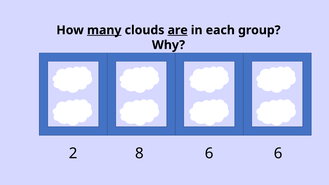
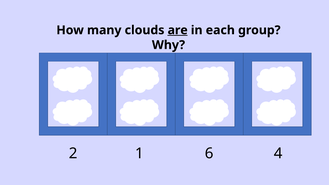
many underline: present -> none (104, 30)
8: 8 -> 1 (139, 153)
6 6: 6 -> 4 (278, 153)
